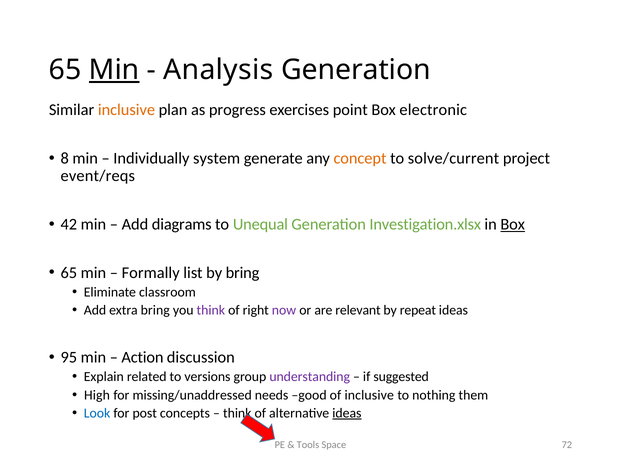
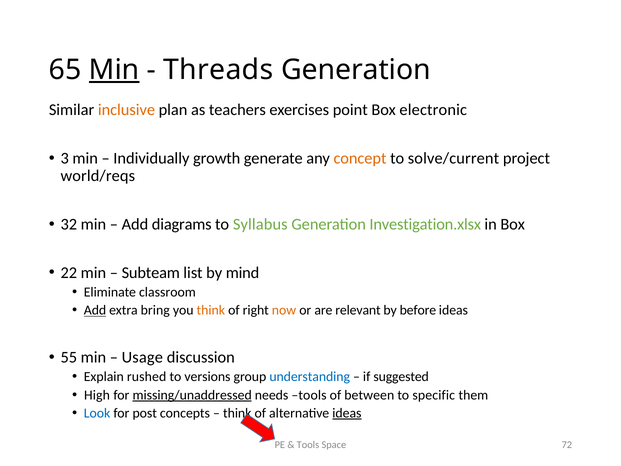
Analysis: Analysis -> Threads (218, 70)
progress: progress -> teachers (237, 110)
8: 8 -> 3 (65, 158)
system: system -> growth (217, 158)
event/reqs: event/reqs -> world/reqs (98, 176)
42: 42 -> 32 (69, 224)
Unequal: Unequal -> Syllabus (260, 224)
Box underline: present -> none (513, 224)
65: 65 -> 22 (69, 273)
Formally: Formally -> Subteam (151, 273)
by bring: bring -> mind (243, 273)
Add underline: none -> present (95, 310)
think colour: purple -> orange (211, 310)
now colour: purple -> orange (284, 310)
repeat: repeat -> before (418, 310)
95: 95 -> 55 (69, 357)
Action: Action -> Usage (142, 357)
related: related -> rushed (147, 377)
understanding colour: purple -> blue (310, 377)
missing/unaddressed underline: none -> present (192, 395)
needs good: good -> tools (309, 395)
of inclusive: inclusive -> between (369, 395)
nothing: nothing -> specific (434, 395)
